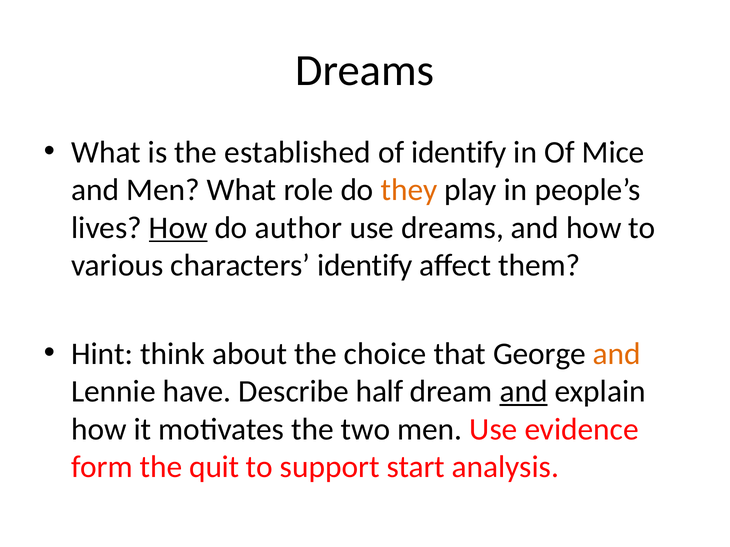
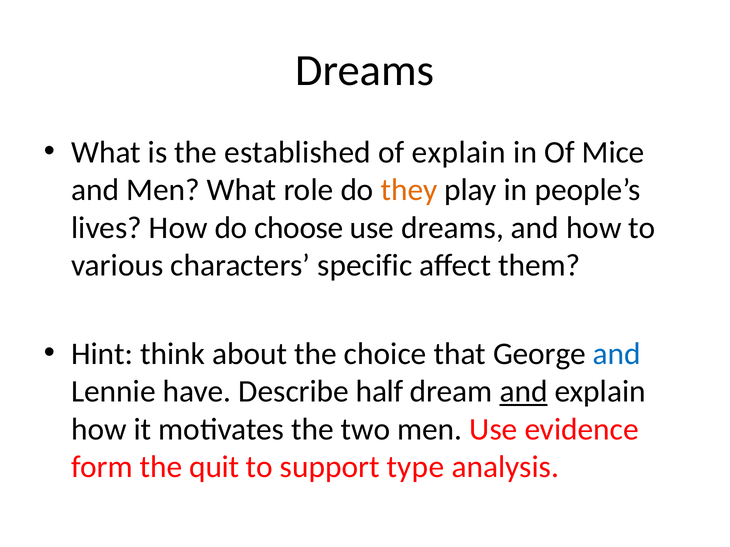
of identify: identify -> explain (459, 152)
How underline: present -> none (178, 228)
author: author -> choose (299, 228)
characters identify: identify -> specific (365, 266)
and colour: orange -> blue (617, 354)
start: start -> type (415, 467)
